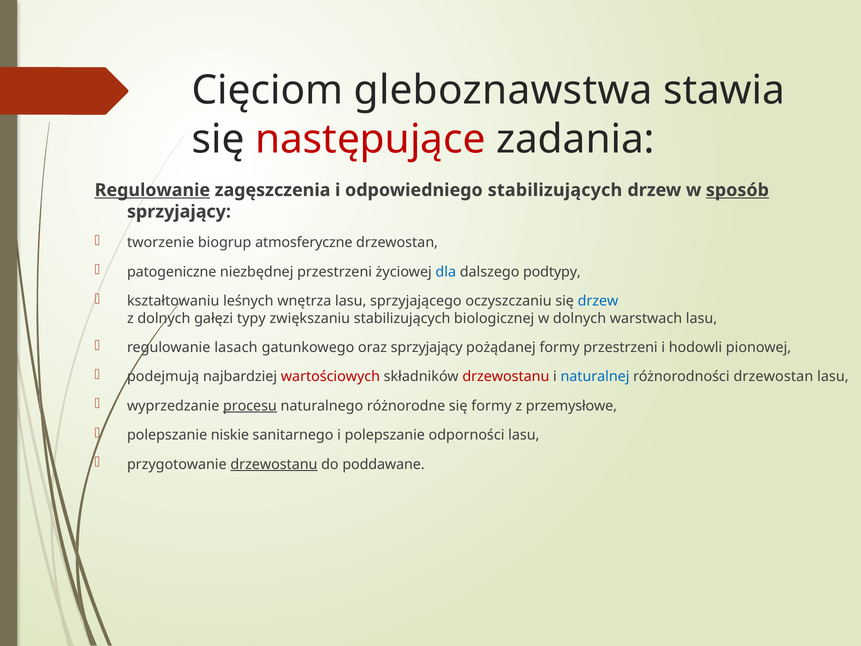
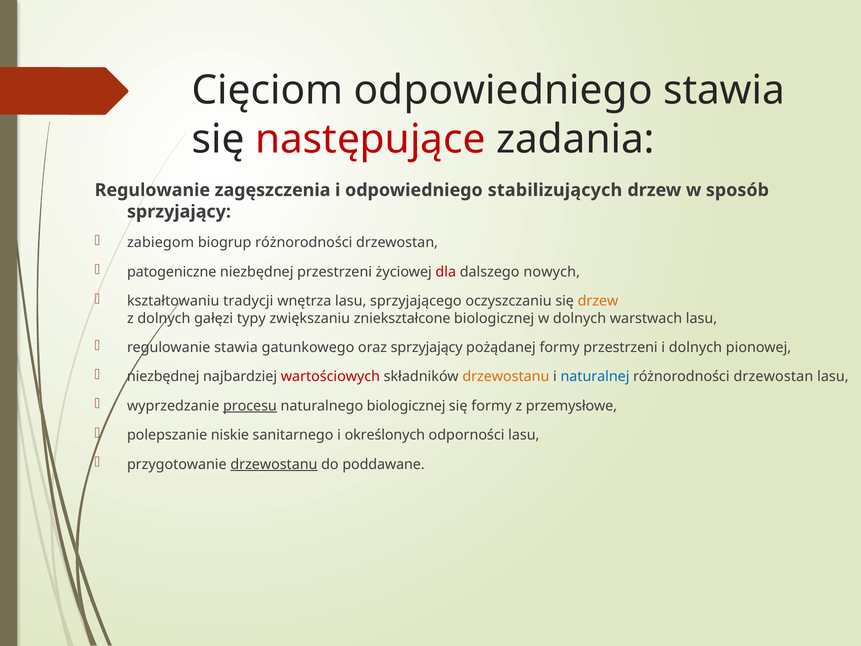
Cięciom gleboznawstwa: gleboznawstwa -> odpowiedniego (503, 90)
Regulowanie underline: present -> none (152, 190)
sposób underline: present -> none (737, 190)
tworzenie: tworzenie -> zabiegom (161, 243)
biogrup atmosferyczne: atmosferyczne -> różnorodności (304, 243)
dla colour: blue -> red (446, 272)
podtypy: podtypy -> nowych (552, 272)
leśnych: leśnych -> tradycji (248, 301)
drzew colour: blue -> orange (598, 301)
zwiększaniu stabilizujących: stabilizujących -> zniekształcone (402, 318)
regulowanie lasach: lasach -> stawia (236, 347)
i hodowli: hodowli -> dolnych (695, 347)
podejmują: podejmują -> niezbędnej (163, 377)
drzewostanu colour: red -> orange (506, 377)
naturalnego różnorodne: różnorodne -> biologicznej (406, 406)
i polepszanie: polepszanie -> określonych (385, 435)
